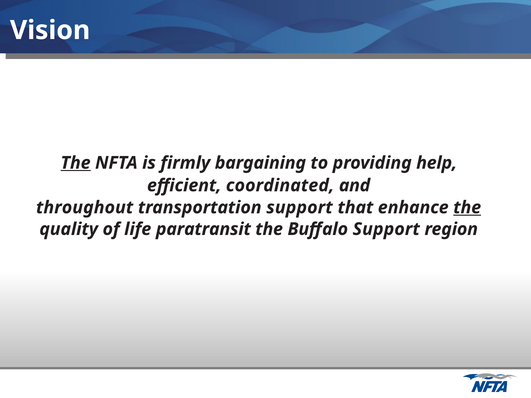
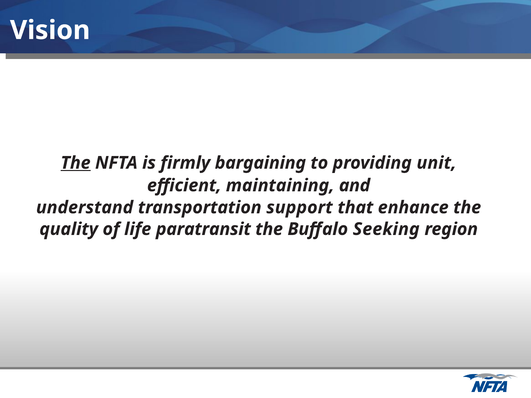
help: help -> unit (436, 163)
coordinated: coordinated -> maintaining (280, 186)
throughout: throughout -> understand (85, 208)
the underline: present -> none (467, 208)
Buffalo Support: Support -> Seeking (386, 229)
